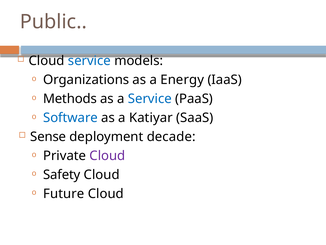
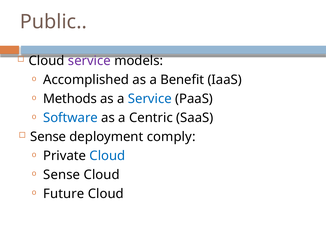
service colour: blue -> purple (89, 61)
Organizations: Organizations -> Accomplished (86, 80)
Energy: Energy -> Benefit (182, 80)
Katiyar: Katiyar -> Centric (151, 118)
decade: decade -> comply (171, 137)
Cloud colour: purple -> blue (107, 155)
Safety: Safety -> Sense (62, 174)
